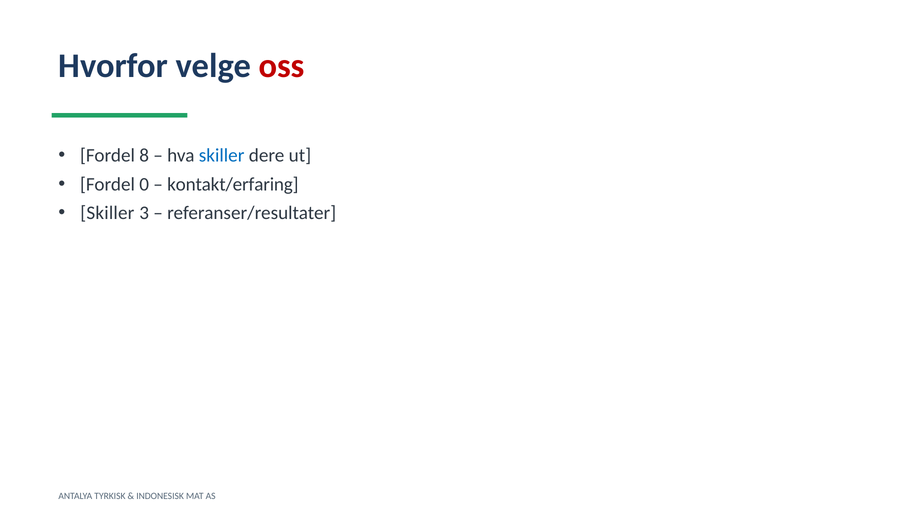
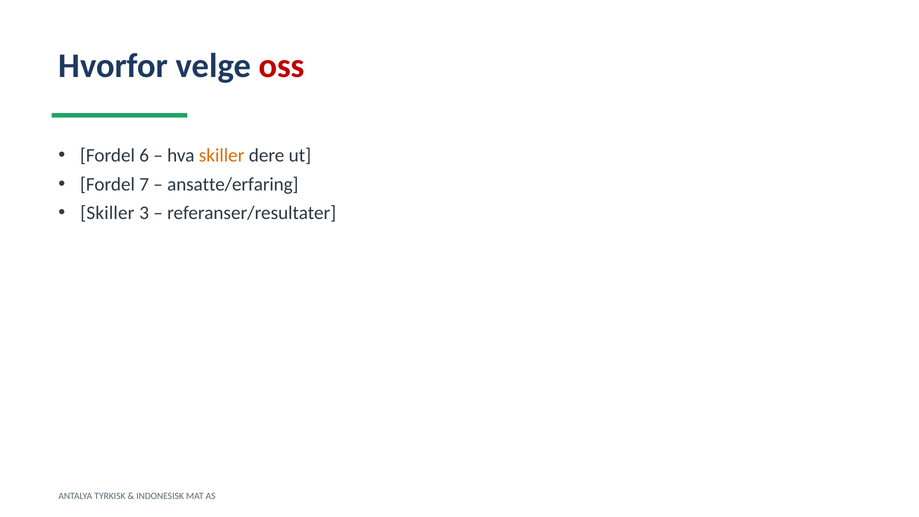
8: 8 -> 6 (144, 156)
skiller colour: blue -> orange (222, 156)
0: 0 -> 7 (144, 184)
kontakt/erfaring: kontakt/erfaring -> ansatte/erfaring (233, 184)
